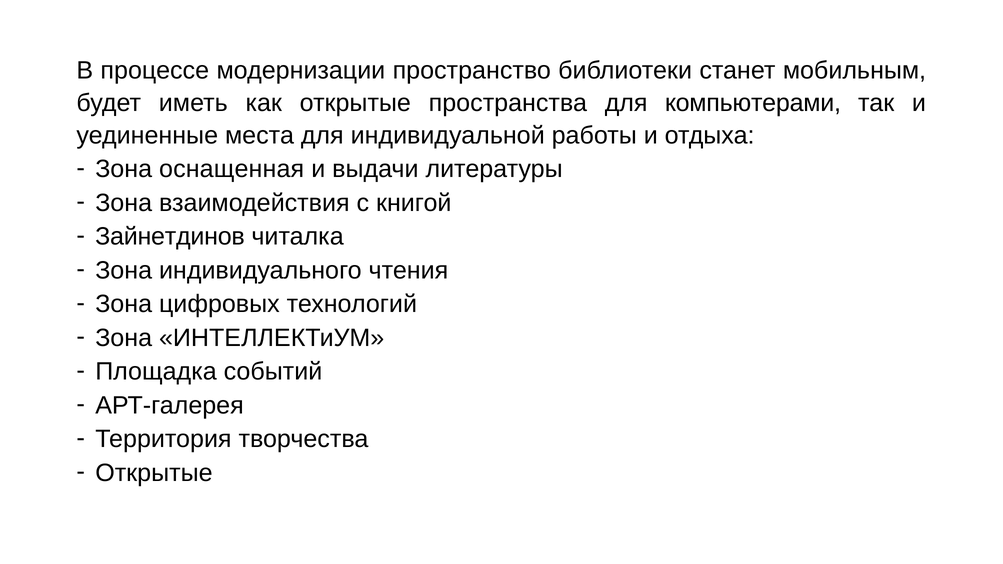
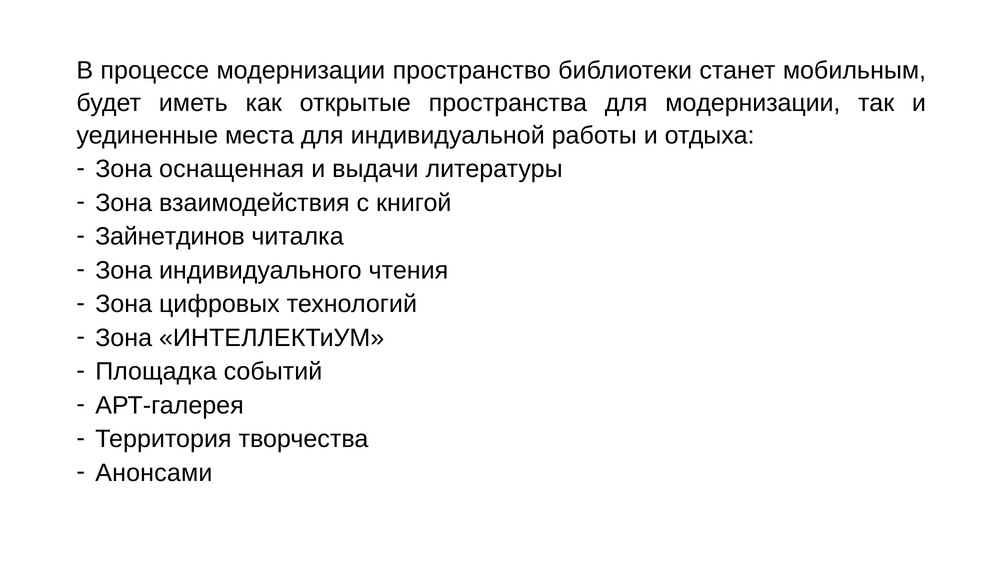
для компьютерами: компьютерами -> модернизации (753, 103)
Открытые: Открытые -> Анонсами (154, 473)
